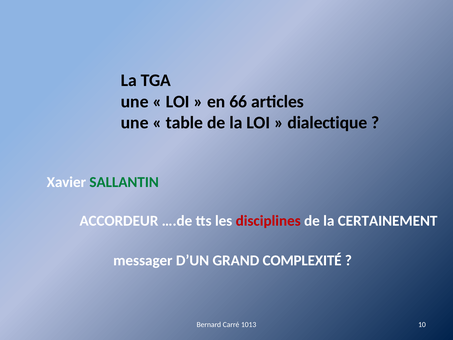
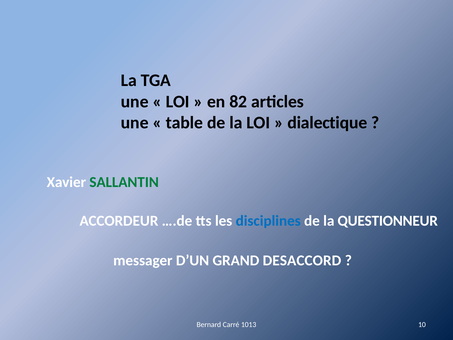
66: 66 -> 82 (238, 102)
disciplines colour: red -> blue (268, 221)
CERTAINEMENT: CERTAINEMENT -> QUESTIONNEUR (388, 221)
COMPLEXITÉ: COMPLEXITÉ -> DESACCORD (302, 260)
